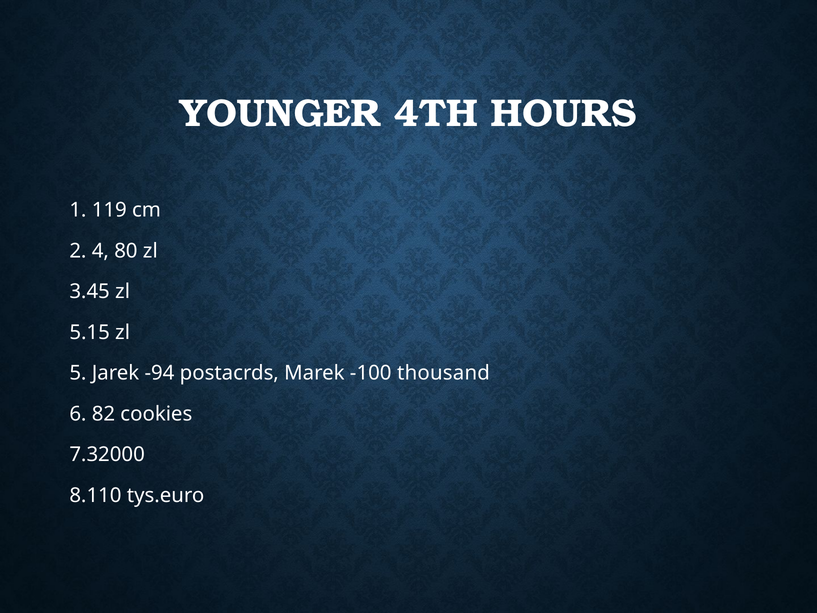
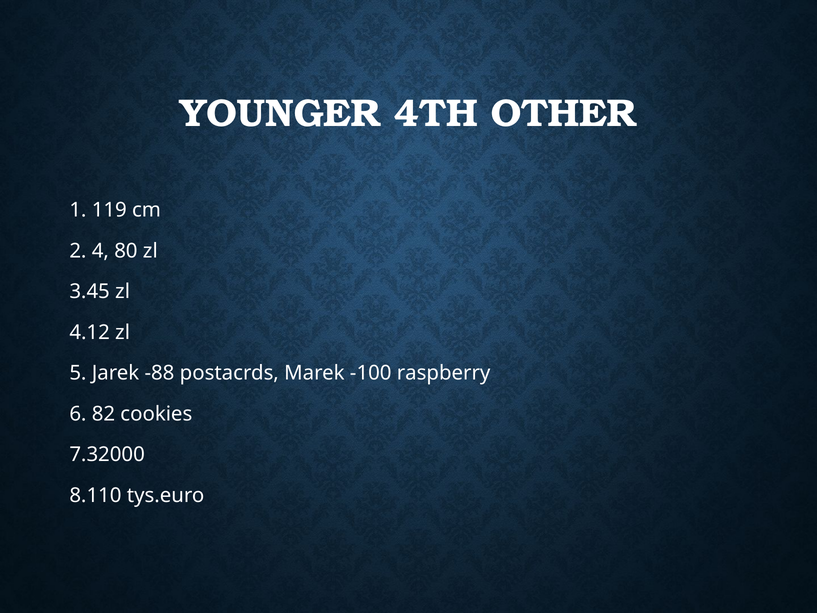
HOURS: HOURS -> OTHER (564, 113)
5.15: 5.15 -> 4.12 (90, 332)
-94: -94 -> -88 (159, 373)
thousand: thousand -> raspberry (444, 373)
